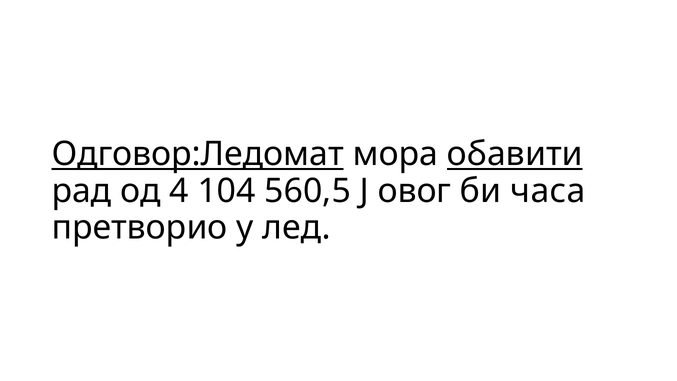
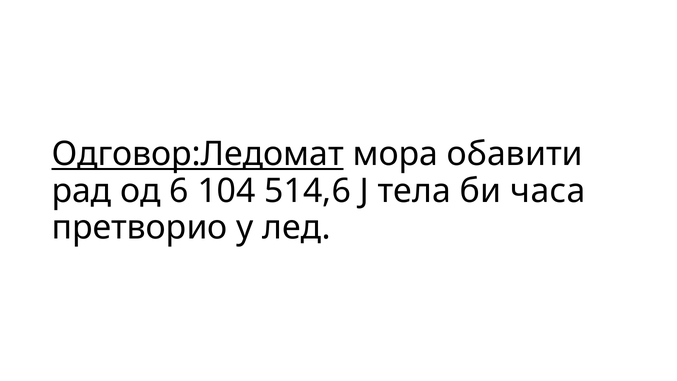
обавити underline: present -> none (515, 154)
4: 4 -> 6 (179, 191)
560,5: 560,5 -> 514,6 (308, 191)
овог: овог -> тела (414, 191)
